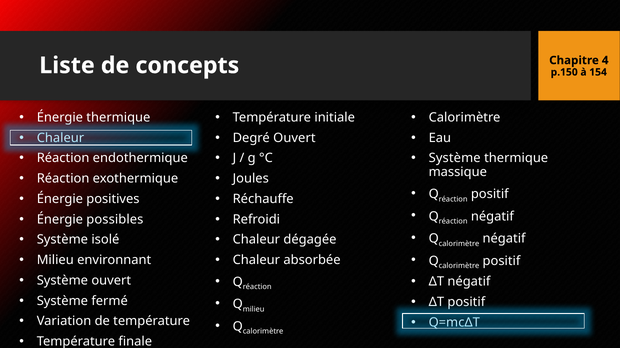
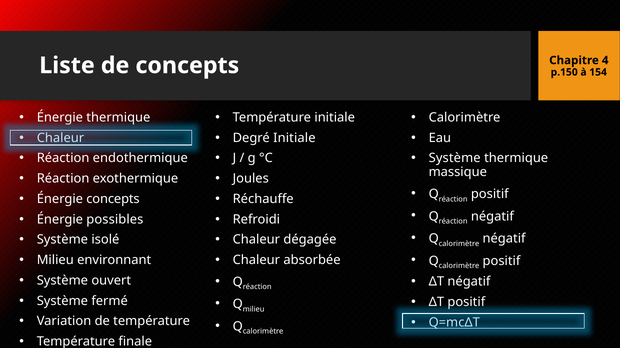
Degré Ouvert: Ouvert -> Initiale (294, 138)
Énergie positives: positives -> concepts (113, 199)
